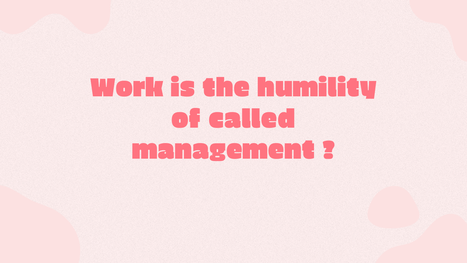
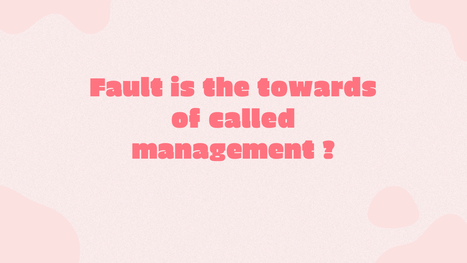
Work: Work -> Fault (127, 88)
humility: humility -> towards (317, 88)
